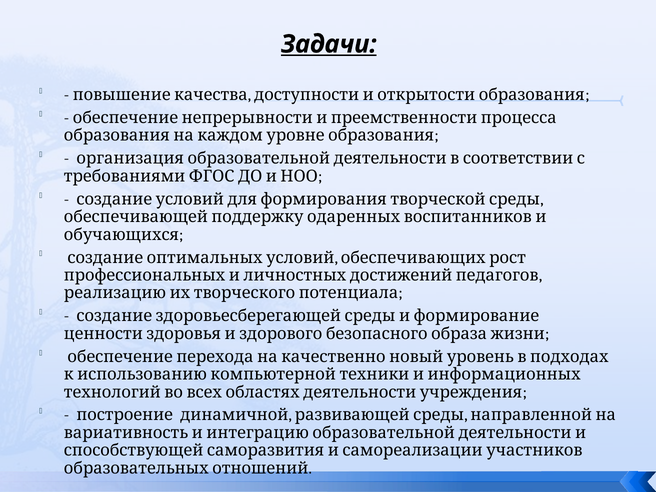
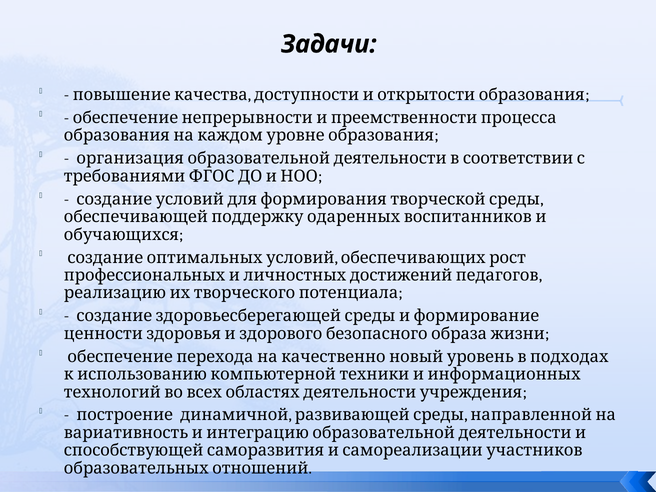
Задачи underline: present -> none (329, 44)
